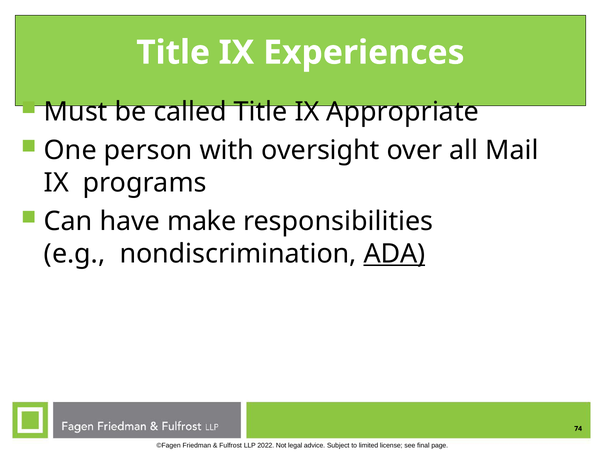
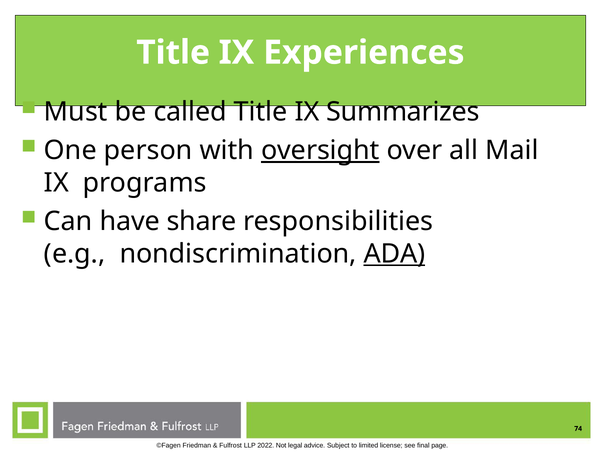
Appropriate: Appropriate -> Summarizes (403, 112)
oversight underline: none -> present (320, 151)
make: make -> share (202, 222)
